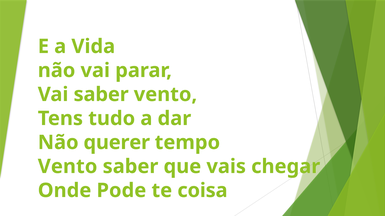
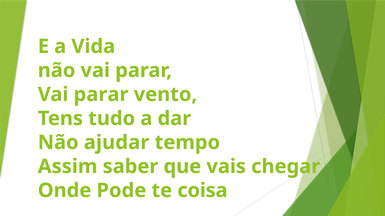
saber: saber -> parar (101, 95)
querer: querer -> ajudar (117, 143)
Vento: Vento -> Assim (68, 167)
